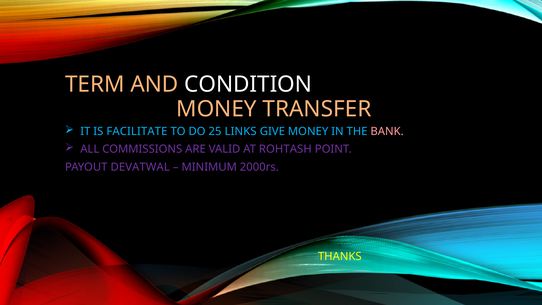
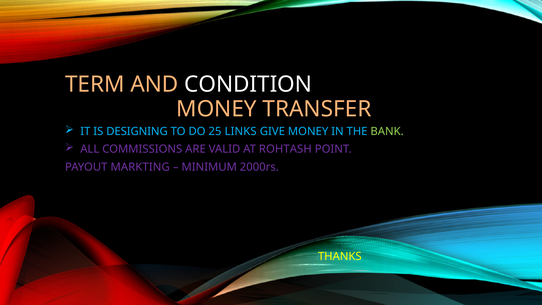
FACILITATE: FACILITATE -> DESIGNING (137, 131)
BANK colour: pink -> light green (387, 131)
DEVATWAL: DEVATWAL -> MARKTING (140, 167)
